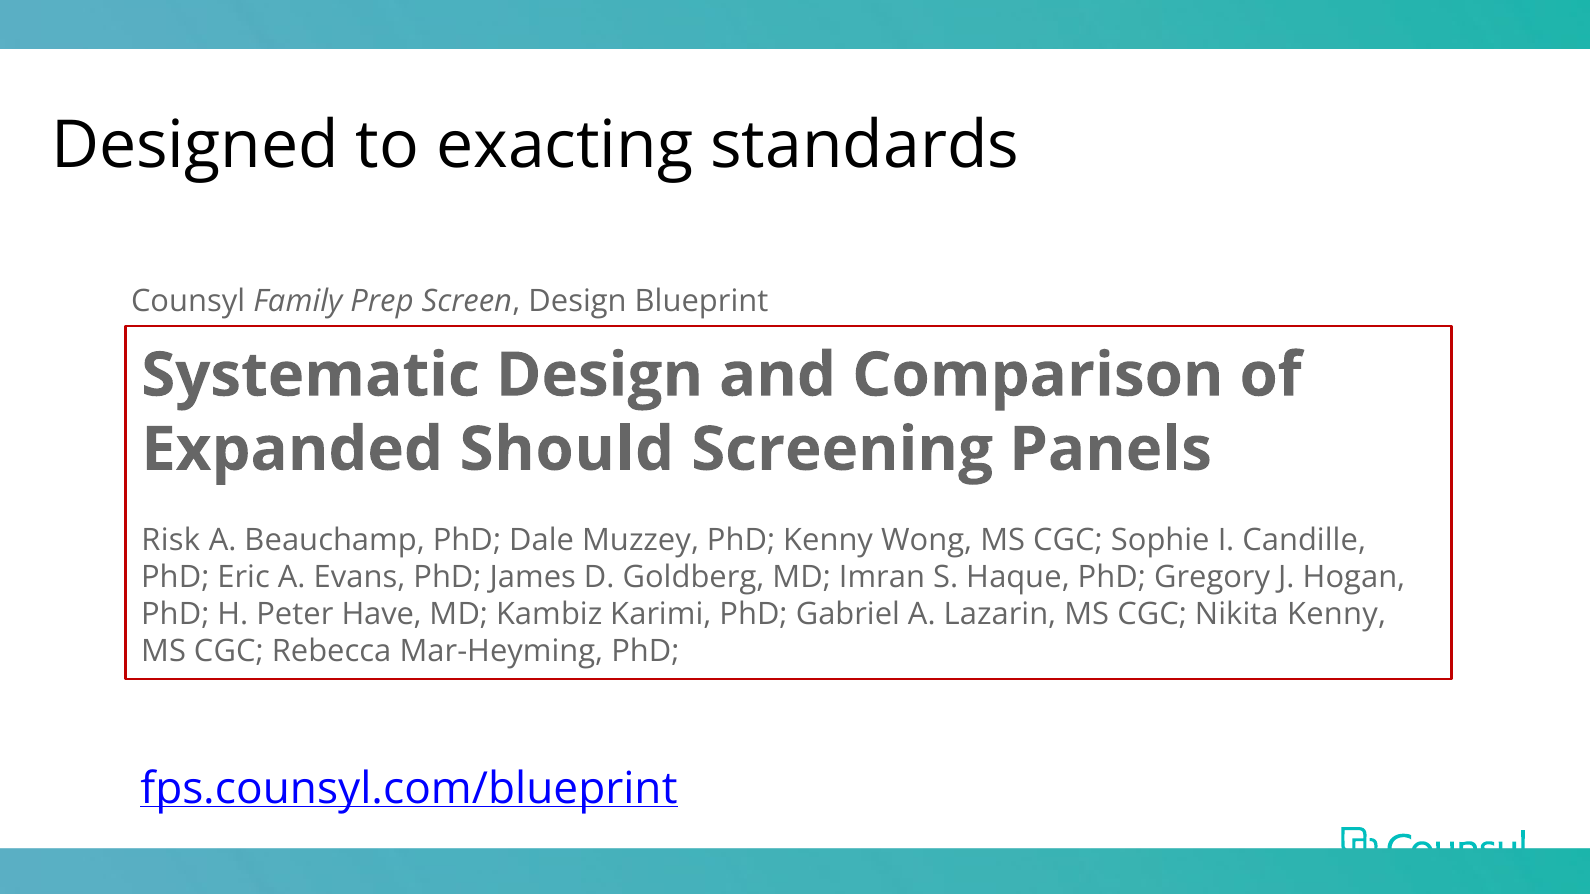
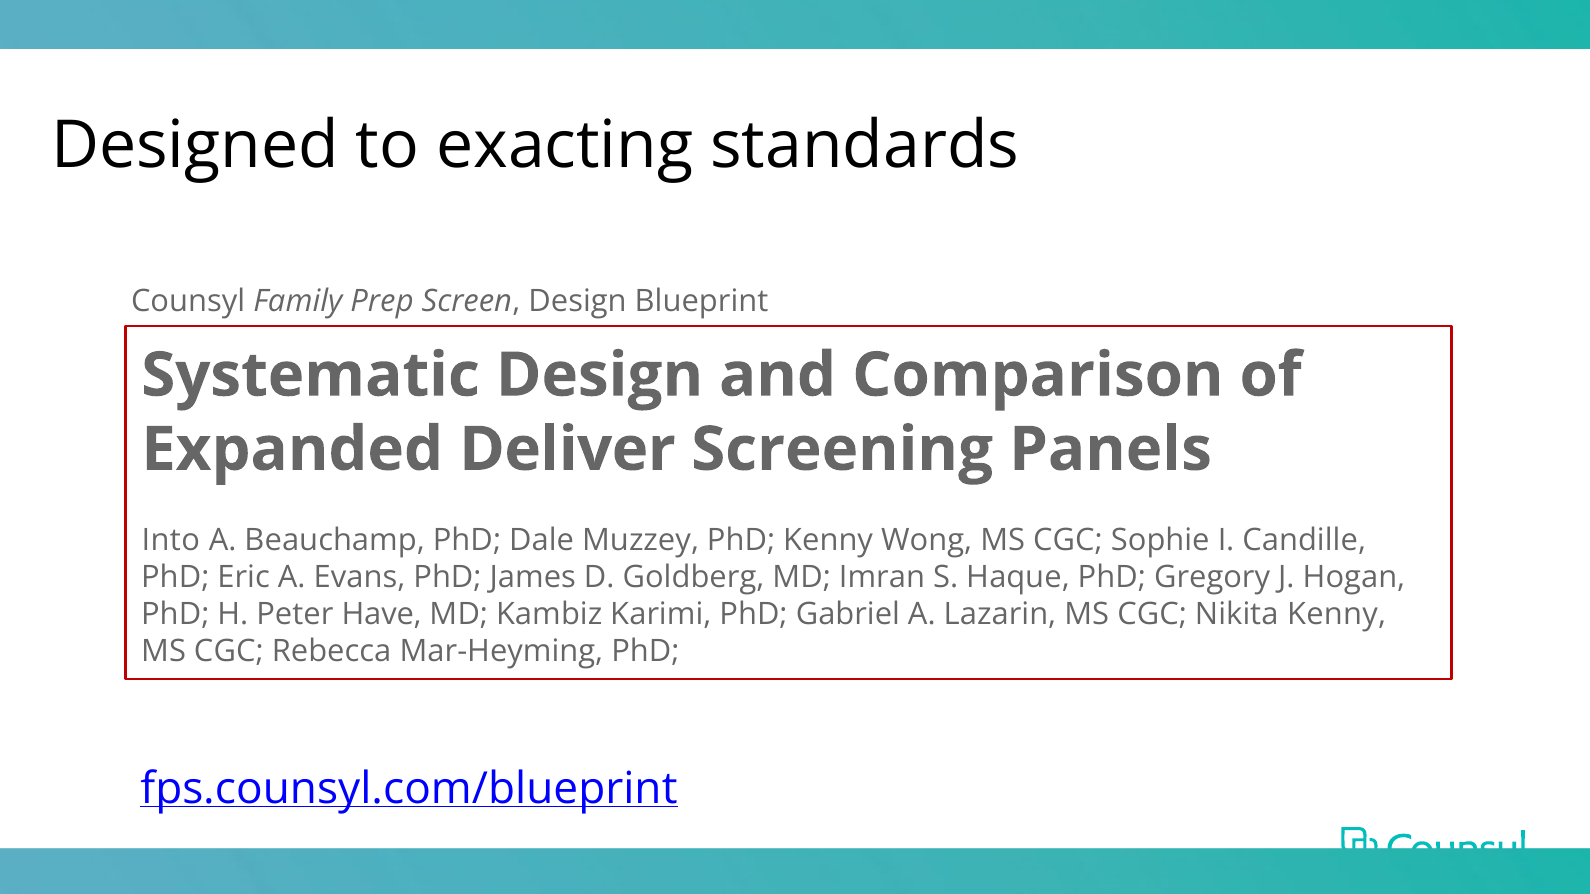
Should: Should -> Deliver (567, 450)
Risk: Risk -> Into (171, 540)
